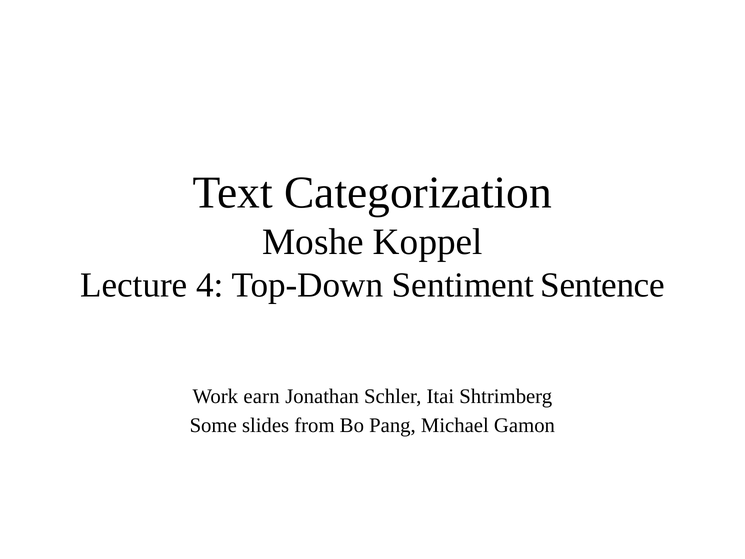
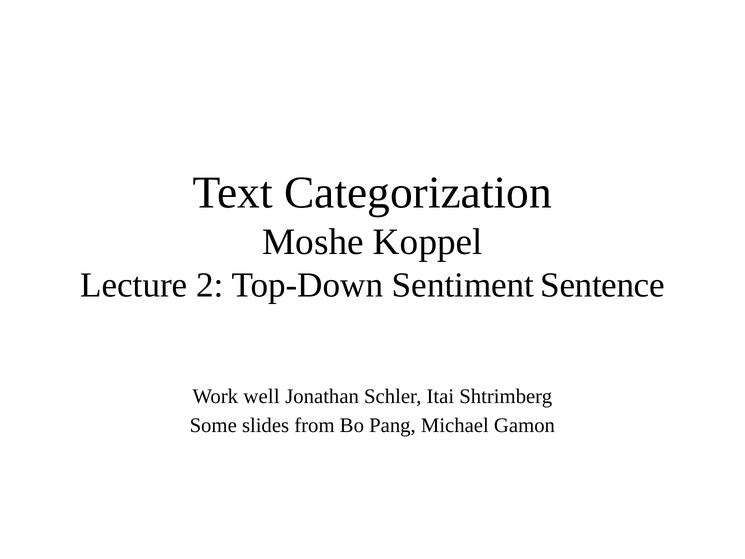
4: 4 -> 2 (210, 285)
earn: earn -> well (262, 396)
